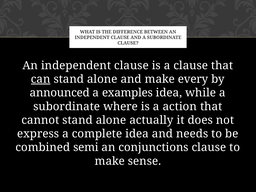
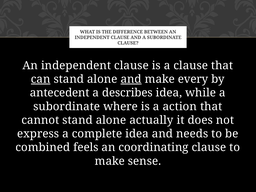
and underline: none -> present (131, 79)
announced: announced -> antecedent (60, 93)
examples: examples -> describes (127, 93)
semi: semi -> feels (86, 147)
conjunctions: conjunctions -> coordinating (154, 147)
